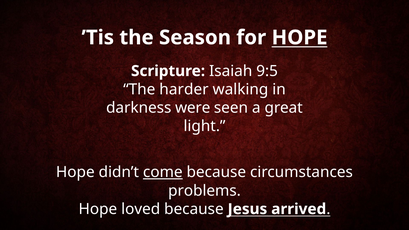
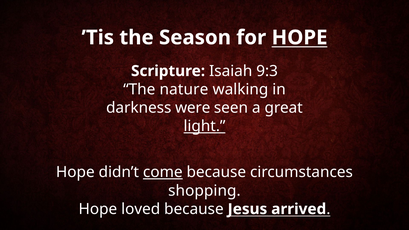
9:5: 9:5 -> 9:3 (267, 71)
harder: harder -> nature (184, 89)
light underline: none -> present (204, 126)
problems: problems -> shopping (204, 191)
